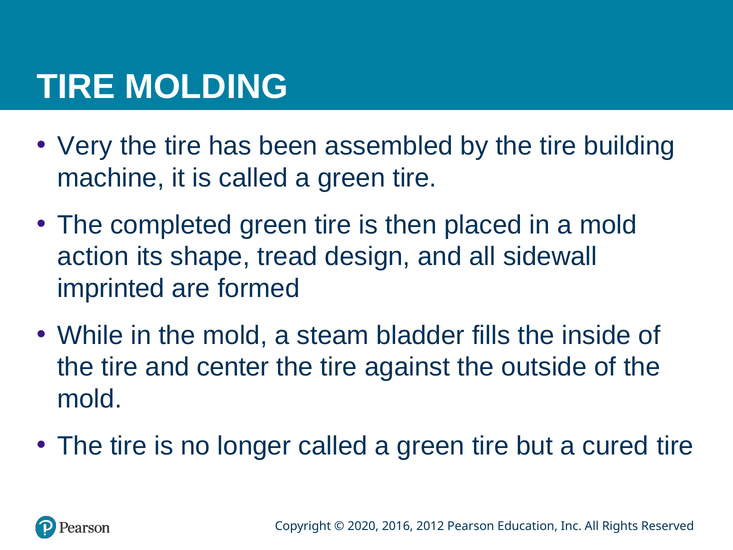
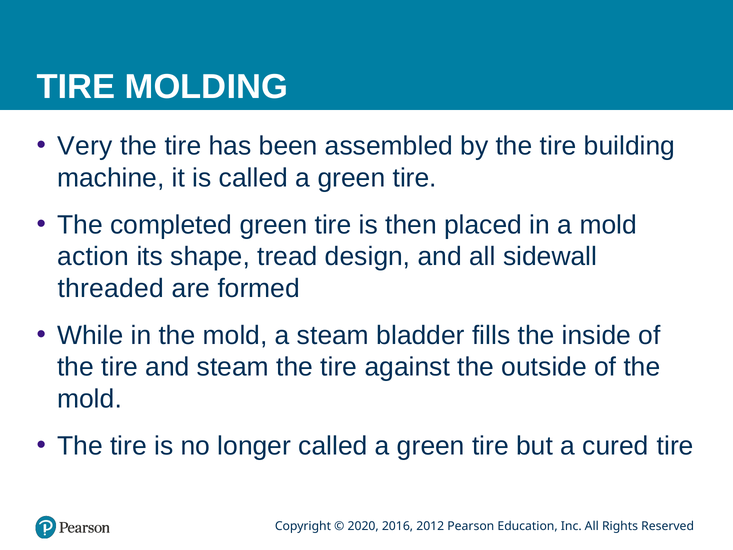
imprinted: imprinted -> threaded (111, 288)
and center: center -> steam (233, 367)
